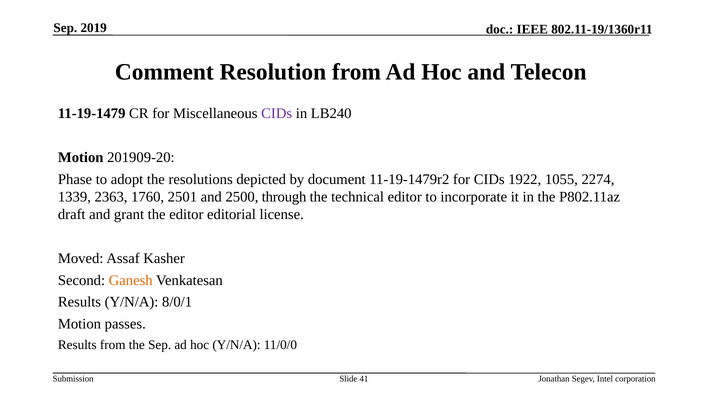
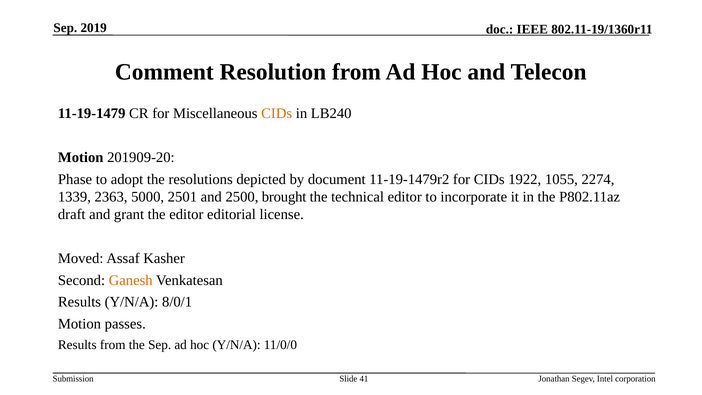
CIDs colour: purple -> orange (277, 113)
1760: 1760 -> 5000 (148, 197)
through: through -> brought (284, 197)
